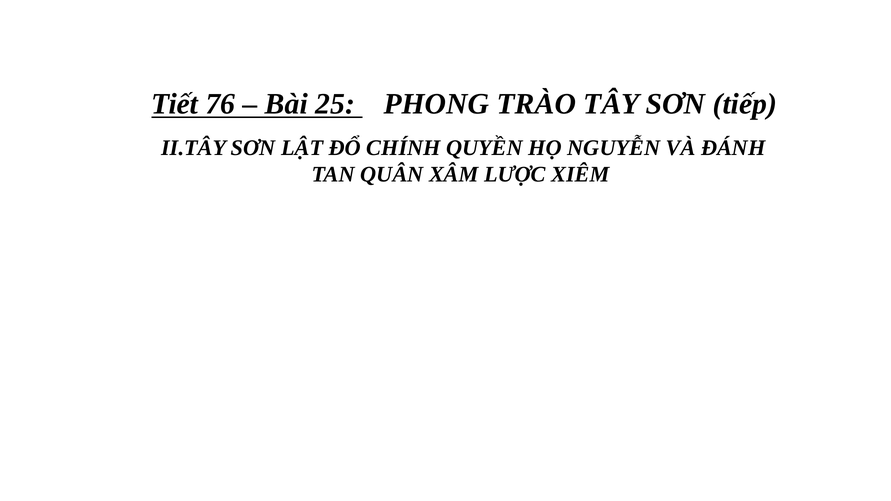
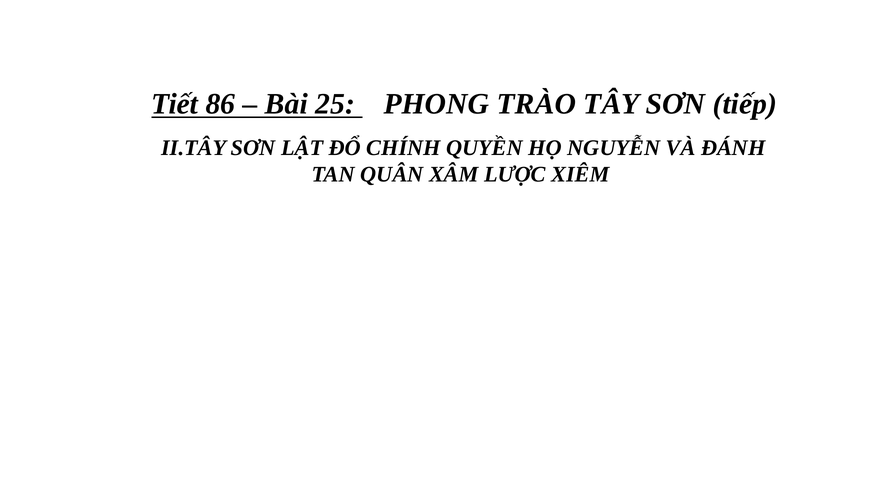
76: 76 -> 86 (220, 104)
